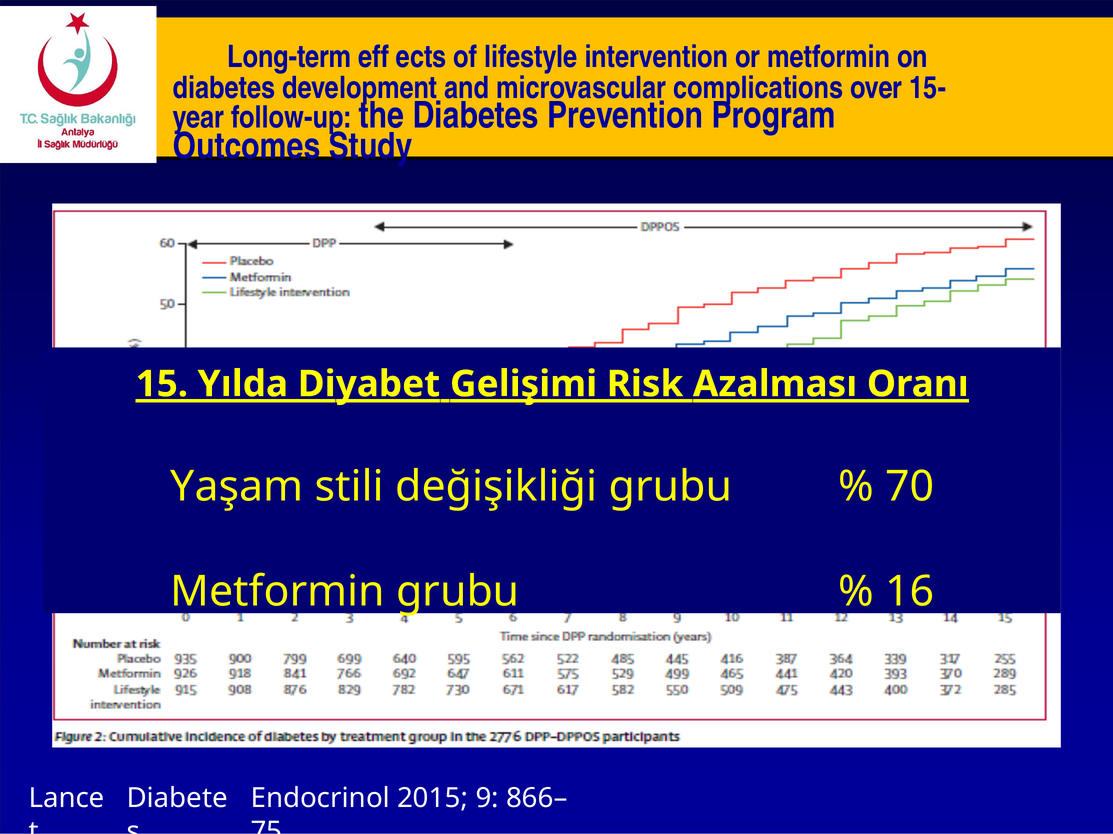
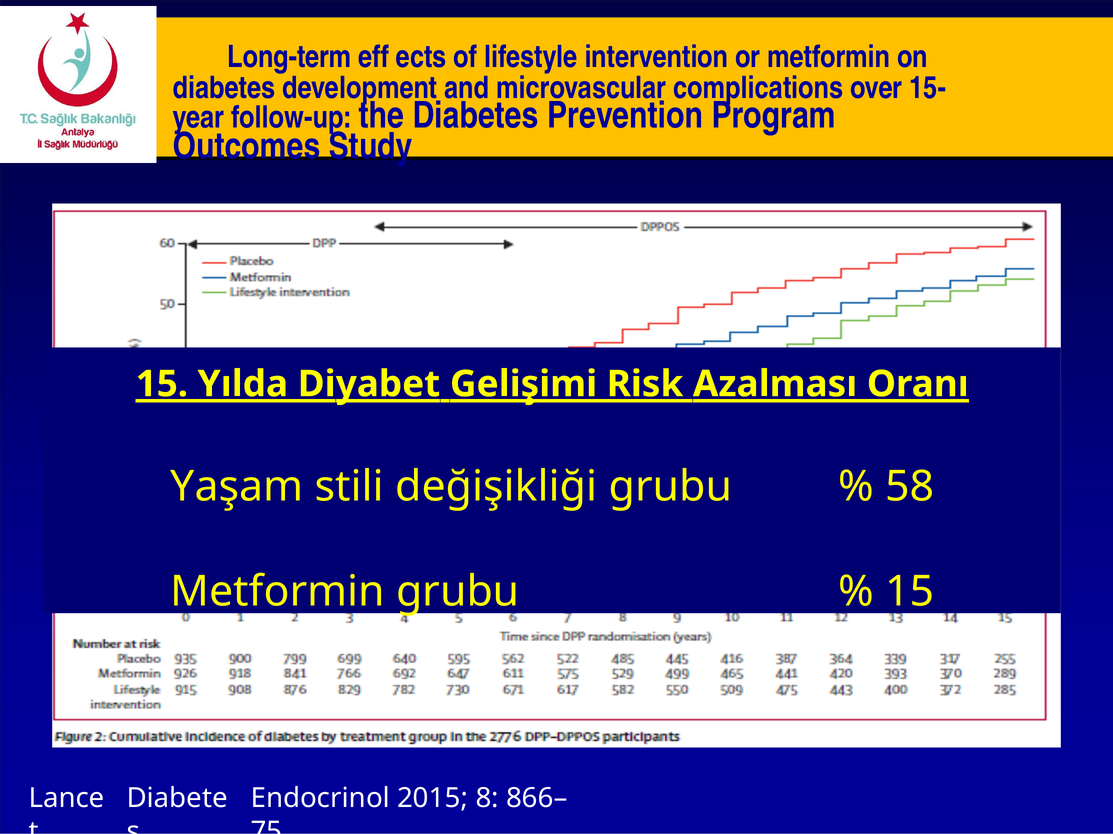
70: 70 -> 58 (910, 487)
16: 16 -> 15 (910, 592)
9: 9 -> 8 (487, 799)
